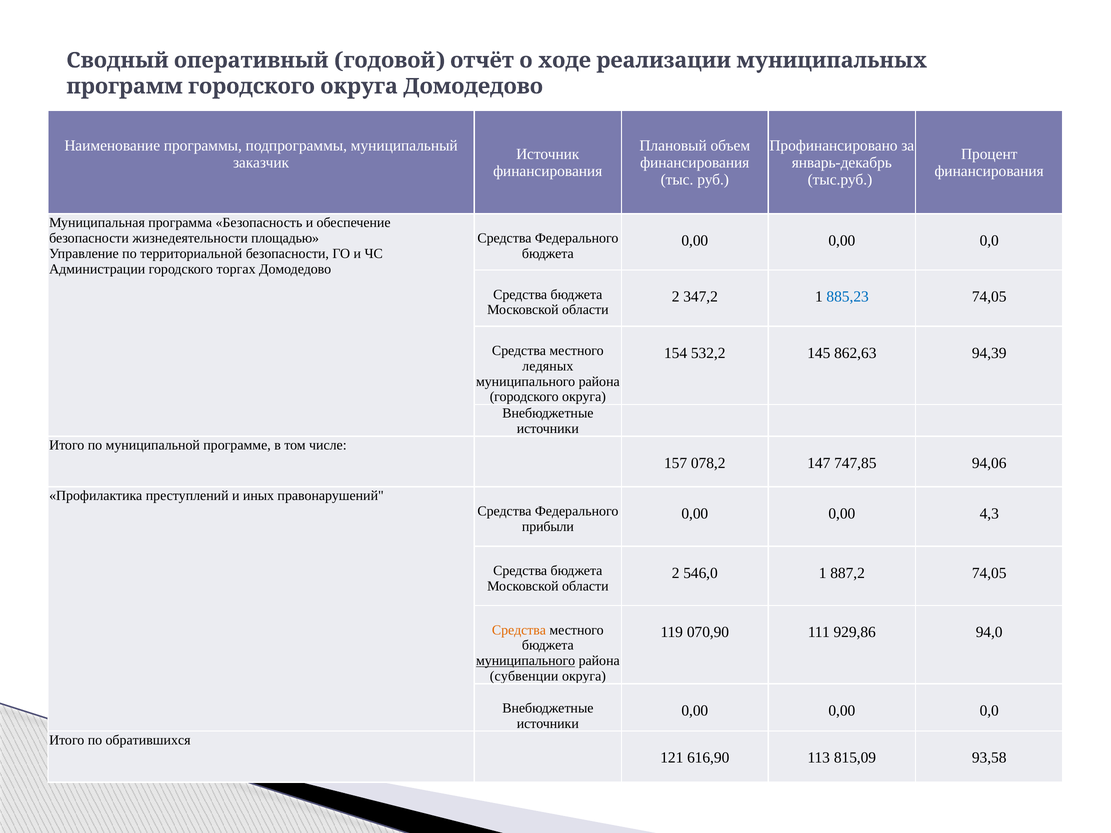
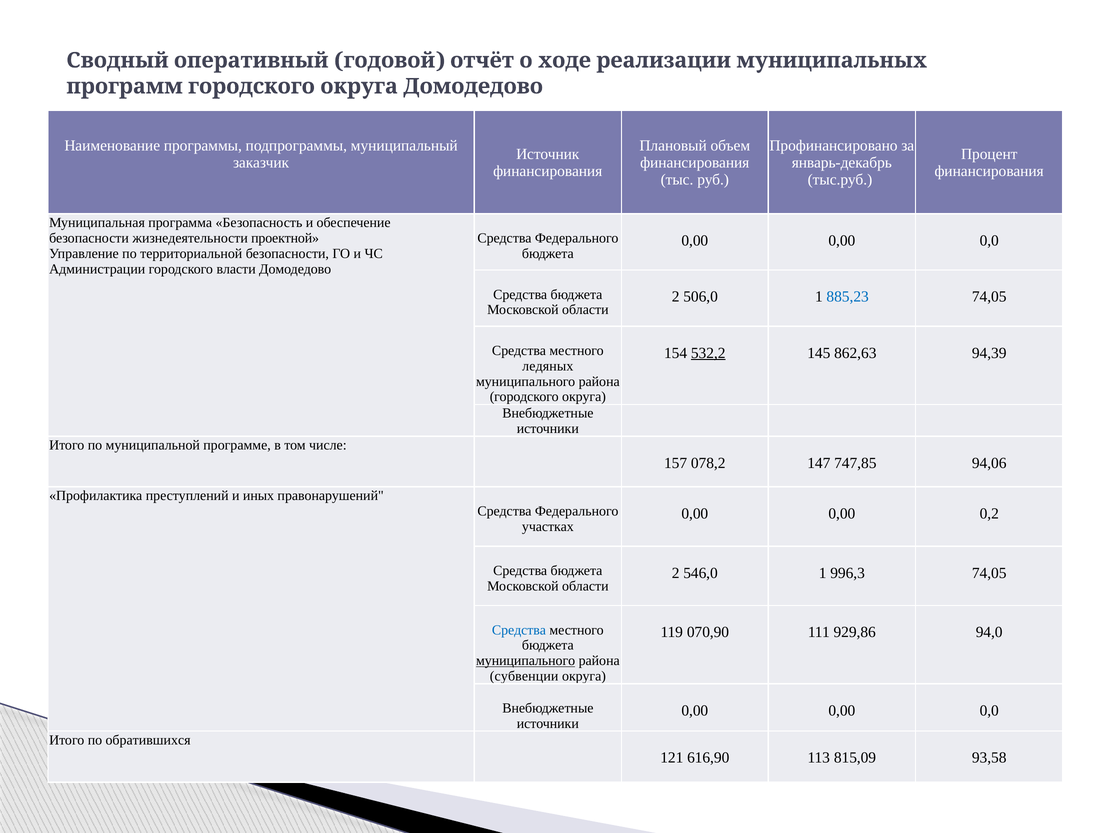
площадью: площадью -> проектной (285, 238)
торгах: торгах -> власти (236, 269)
347,2: 347,2 -> 506,0 (701, 297)
532,2 underline: none -> present (708, 353)
4,3: 4,3 -> 0,2 (989, 514)
прибыли: прибыли -> участках (548, 527)
887,2: 887,2 -> 996,3 (848, 573)
Средства colour: orange -> blue (519, 630)
